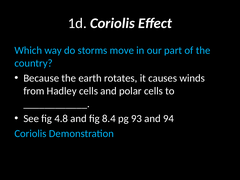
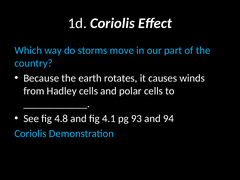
8.4: 8.4 -> 4.1 (109, 119)
